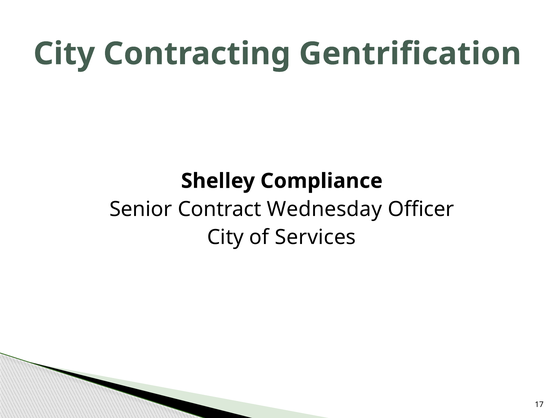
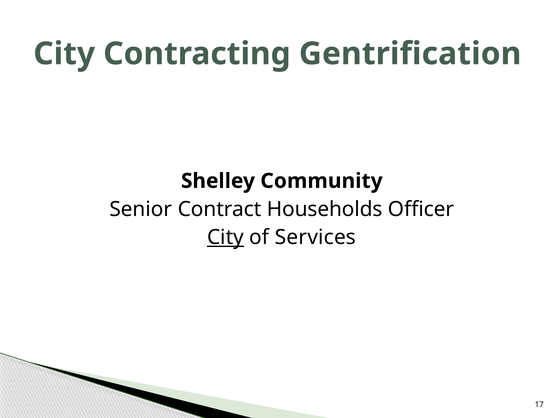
Compliance: Compliance -> Community (321, 181)
Wednesday: Wednesday -> Households (325, 209)
City underline: none -> present (225, 237)
